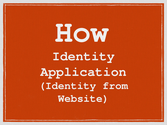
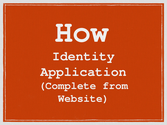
Identity: Identity -> Complete (68, 86)
